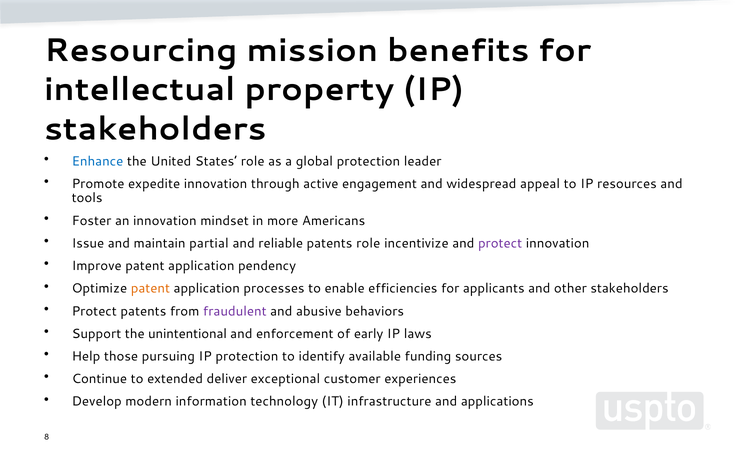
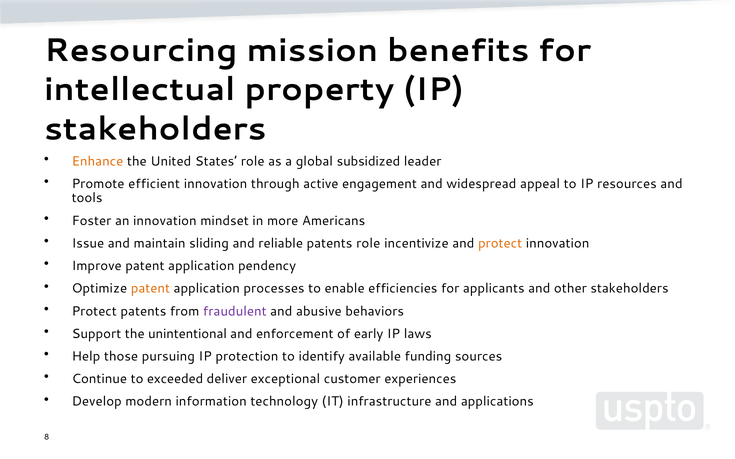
Enhance colour: blue -> orange (98, 161)
global protection: protection -> subsidized (368, 161)
expedite: expedite -> efficient (154, 184)
partial: partial -> sliding (209, 243)
protect colour: purple -> orange (500, 243)
extended: extended -> exceeded (175, 379)
